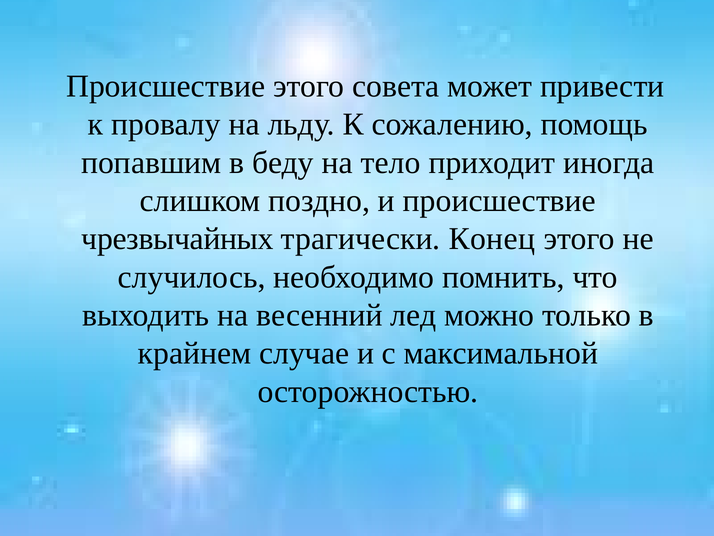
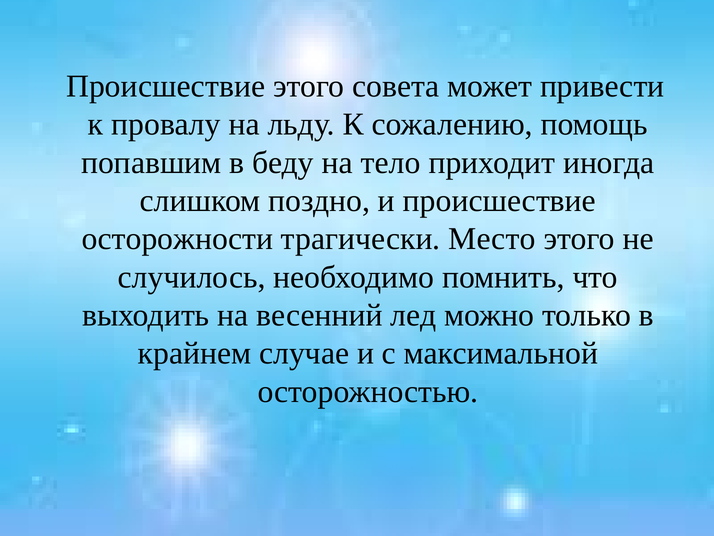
чрезвычайных: чрезвычайных -> осторожности (177, 239)
Конец: Конец -> Место (492, 239)
